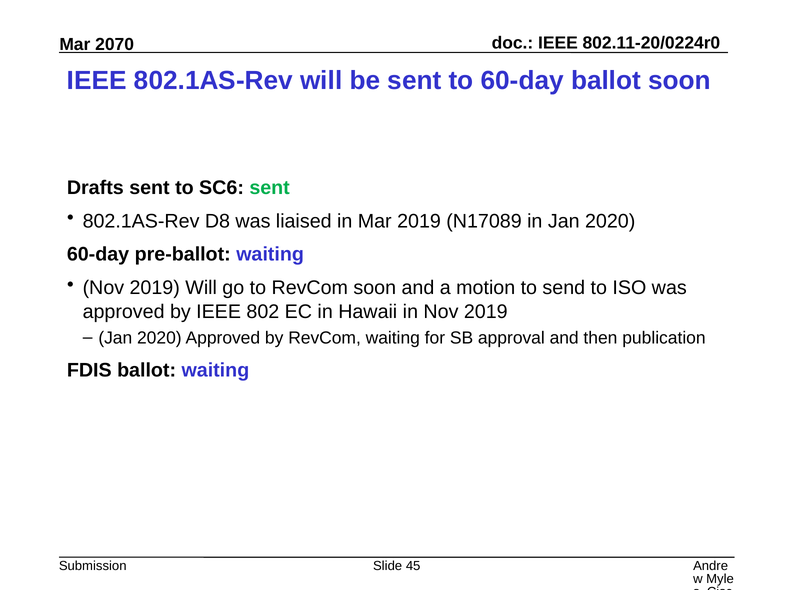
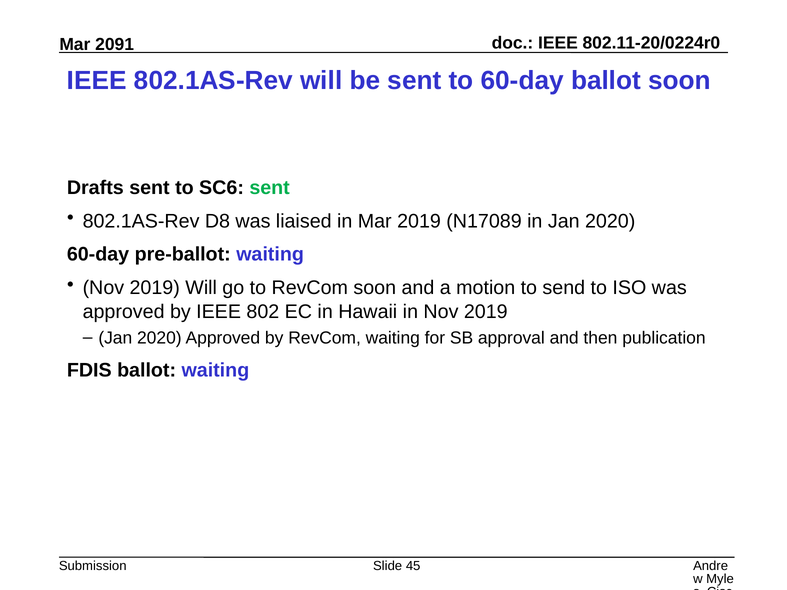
2070: 2070 -> 2091 (115, 45)
